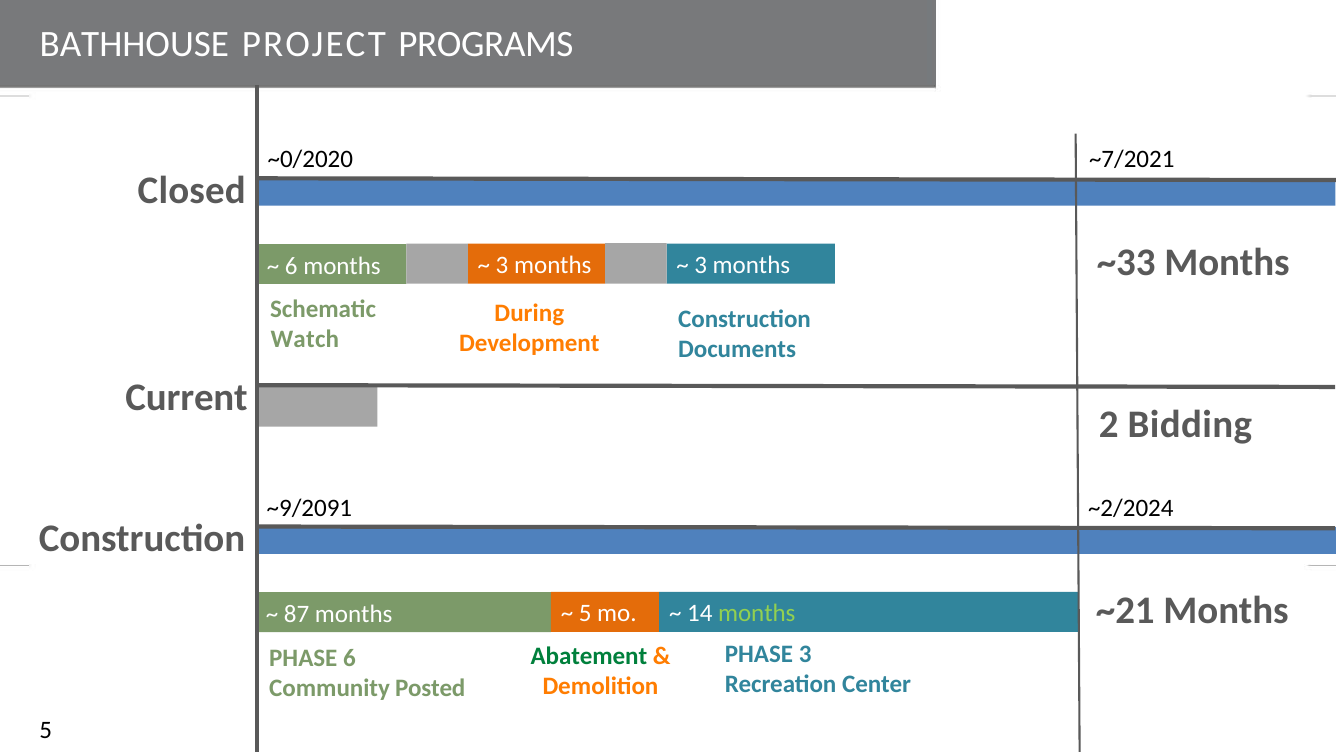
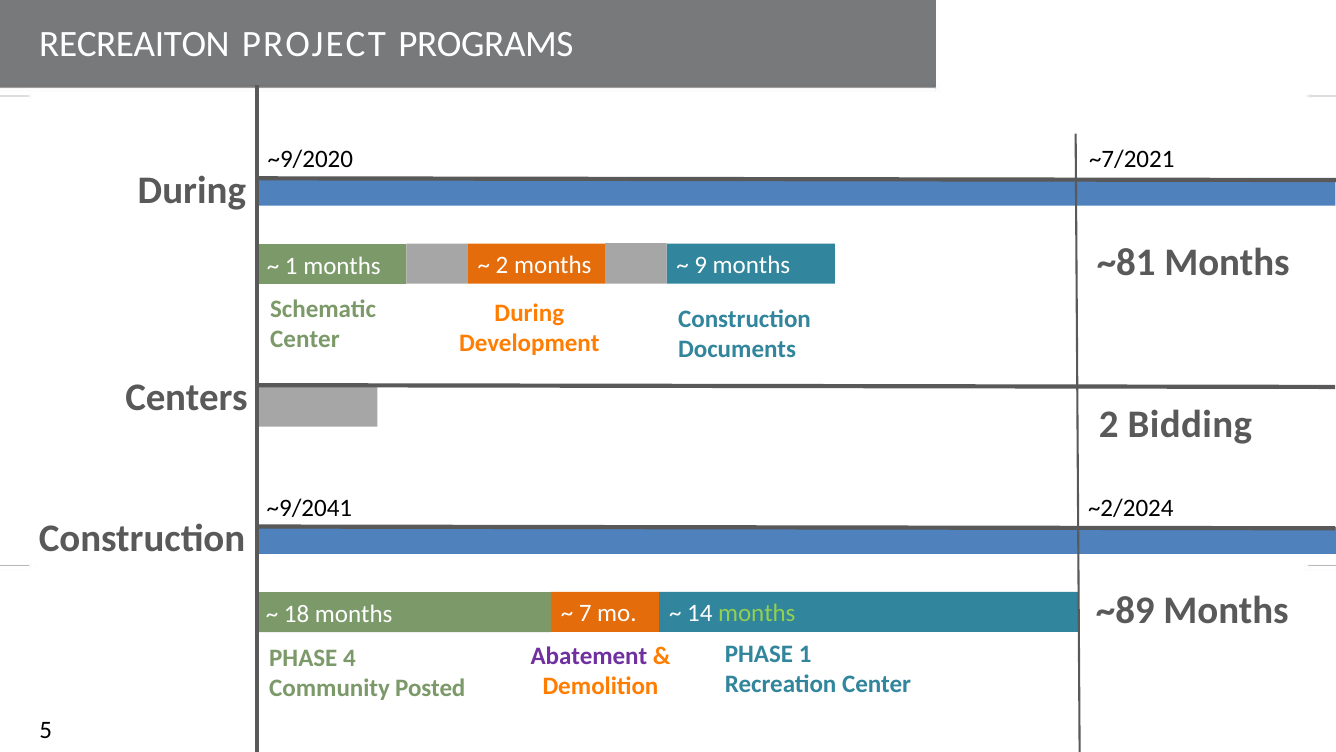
BATHHOUSE: BATHHOUSE -> RECREAITON (134, 45)
~0/2020: ~0/2020 -> ~9/2020 (310, 159)
Closed: Closed -> During (192, 191)
~33: ~33 -> ~81 (1126, 262)
3: 3 -> 2 (502, 265)
3: 3 -> 9 (701, 265)
6: 6 -> 1 (291, 266)
Watch: Watch -> Center (305, 339)
Current: Current -> Centers (187, 397)
~9/2091: ~9/2091 -> ~9/2041 (309, 507)
~21: ~21 -> ~89 (1125, 610)
5: 5 -> 7 (585, 613)
87: 87 -> 18 (297, 614)
PHASE 3: 3 -> 1 (805, 654)
Abatement colour: green -> purple (589, 655)
PHASE 6: 6 -> 4 (349, 657)
